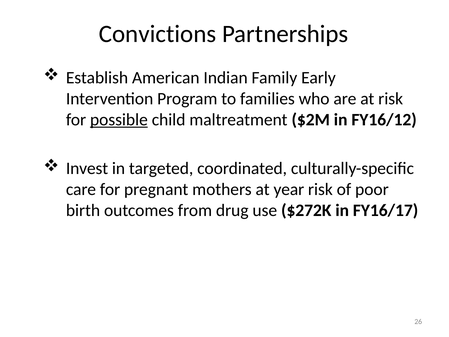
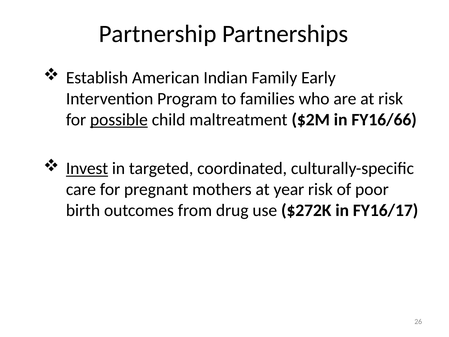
Convictions: Convictions -> Partnership (158, 34)
FY16/12: FY16/12 -> FY16/66 (384, 119)
Invest underline: none -> present (87, 168)
